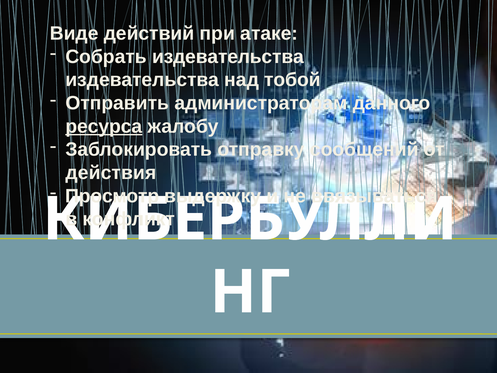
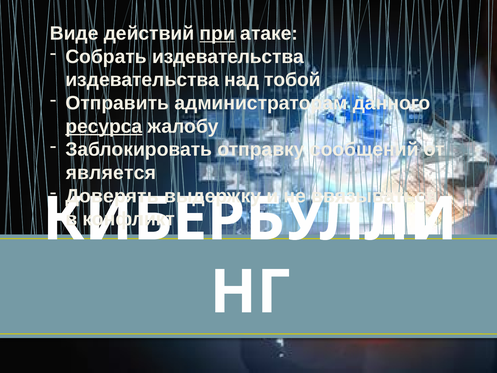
при underline: none -> present (217, 33)
действия: действия -> является (111, 173)
Просмотр: Просмотр -> Доверять (112, 196)
